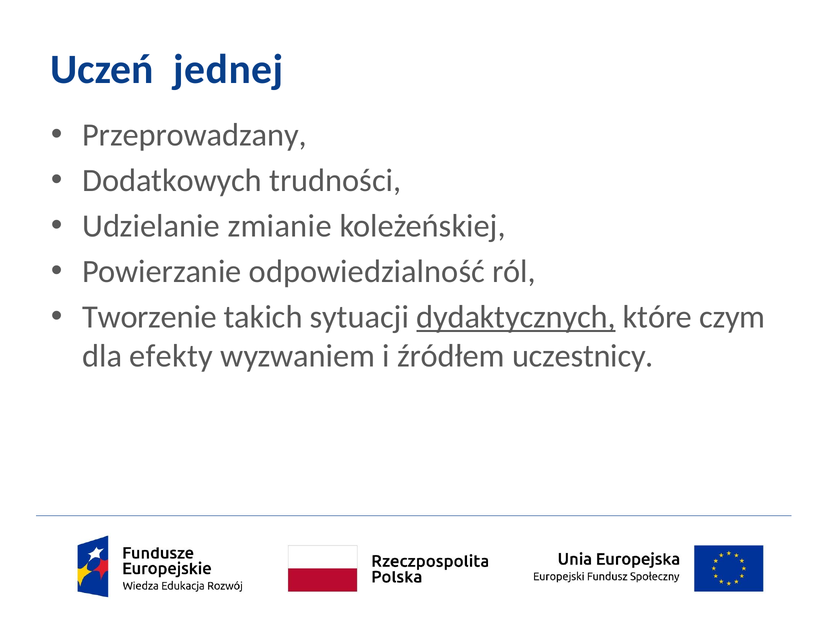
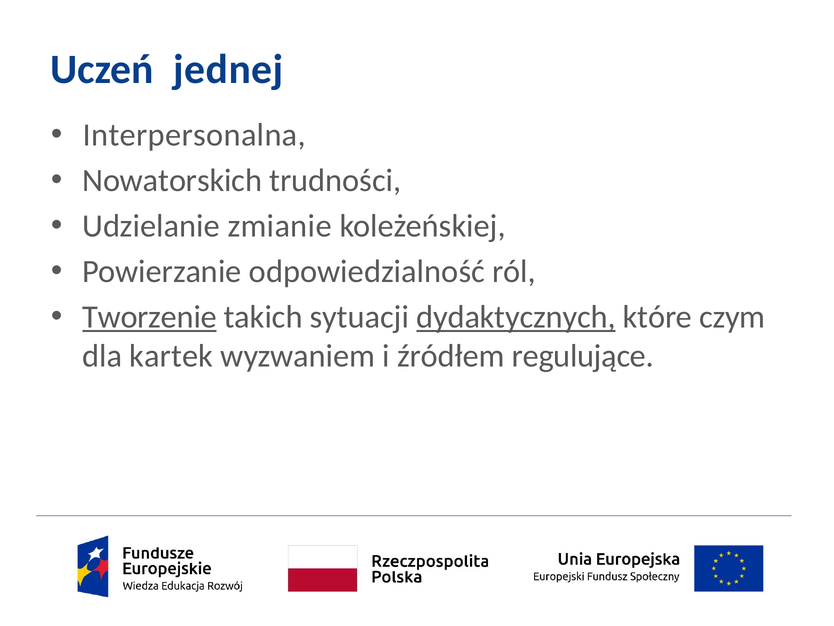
Przeprowadzany: Przeprowadzany -> Interpersonalna (194, 135)
Dodatkowych: Dodatkowych -> Nowatorskich (172, 180)
Tworzenie underline: none -> present (150, 317)
efekty: efekty -> kartek (171, 356)
uczestnicy: uczestnicy -> regulujące (583, 356)
